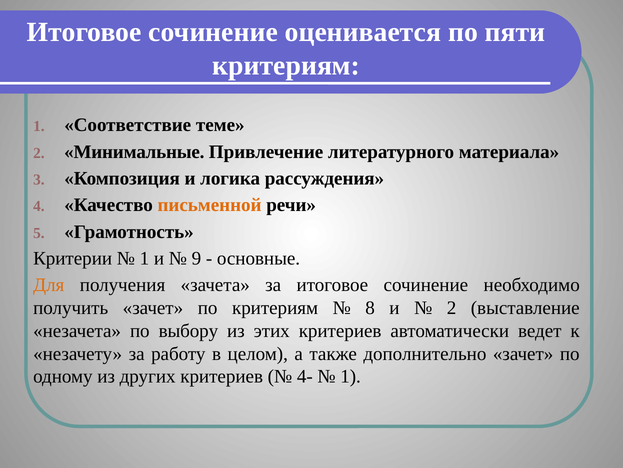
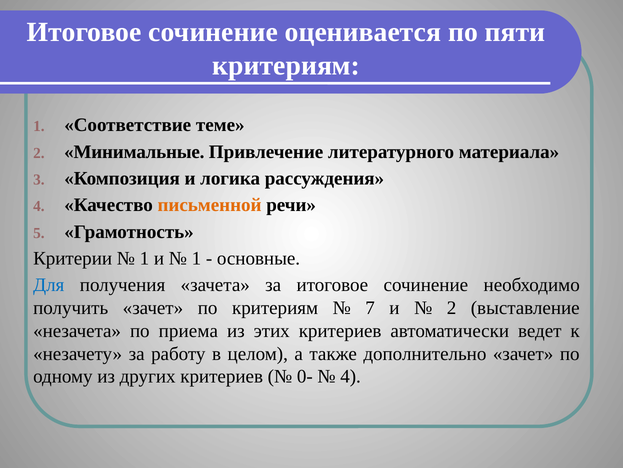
9: 9 -> 1 (196, 258)
Для colour: orange -> blue (49, 285)
8: 8 -> 7 (370, 308)
выбору: выбору -> приема (188, 330)
4-: 4- -> 0- (305, 376)
1: 1 -> 4 (351, 376)
